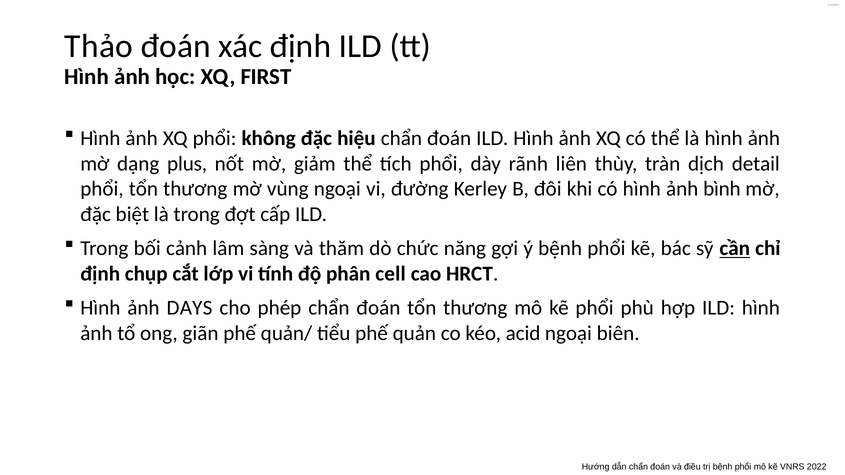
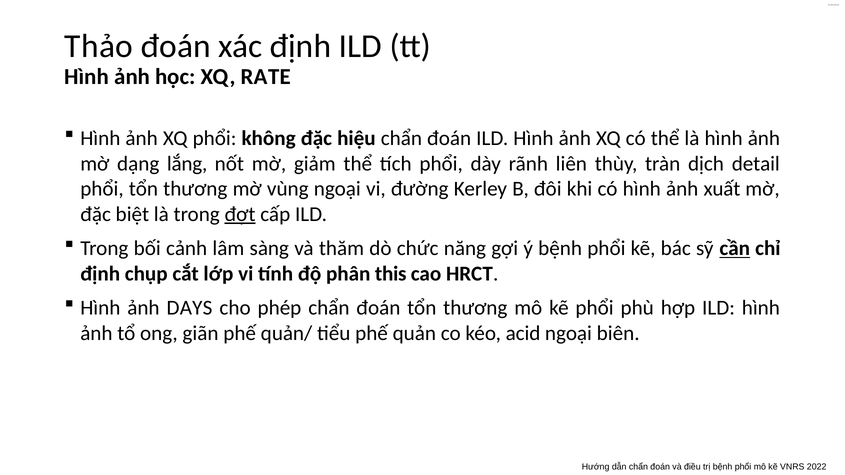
FIRST: FIRST -> RATE (266, 77)
plus: plus -> lắng (187, 164)
bình: bình -> xuất (722, 189)
đợt underline: none -> present (240, 214)
cell: cell -> this (391, 274)
